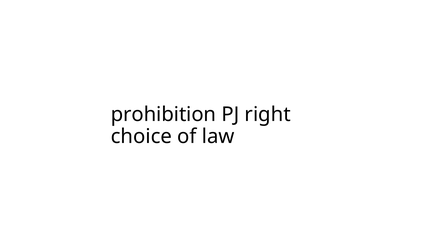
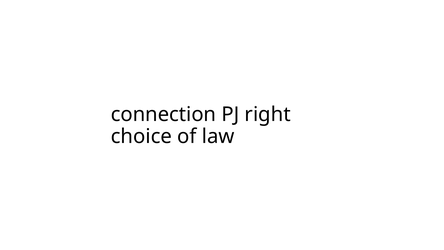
prohibition: prohibition -> connection (164, 114)
